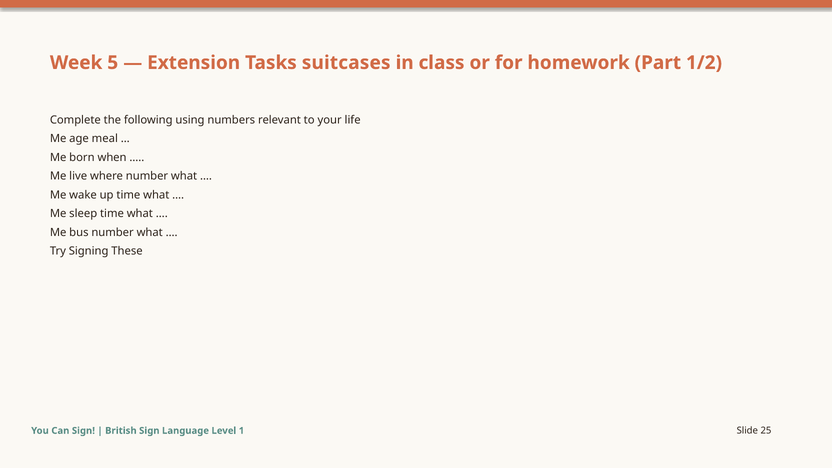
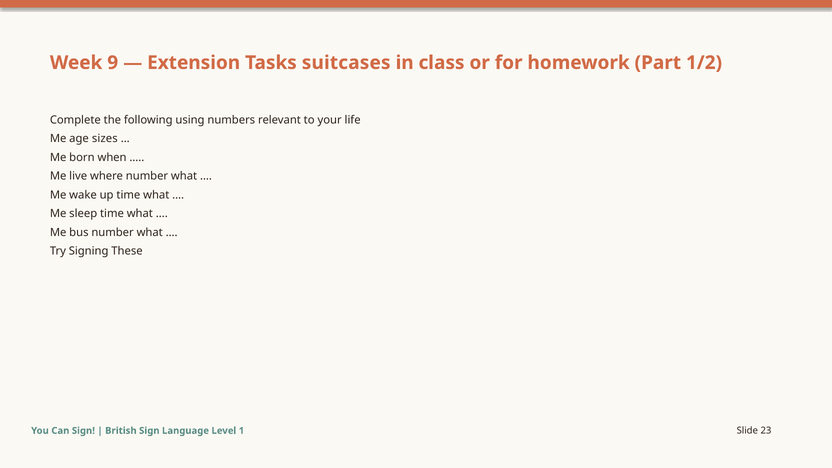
5: 5 -> 9 (113, 63)
meal: meal -> sizes (105, 139)
25: 25 -> 23 (766, 431)
